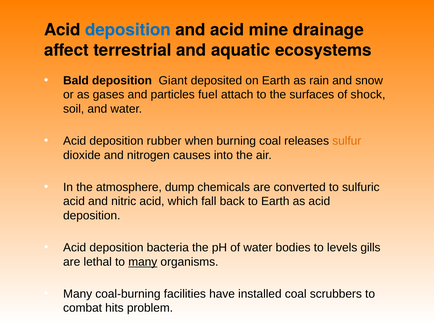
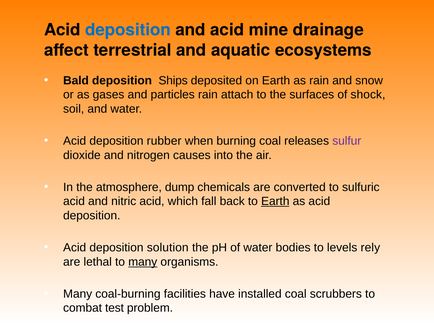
Giant: Giant -> Ships (173, 81)
particles fuel: fuel -> rain (208, 95)
sulfur colour: orange -> purple (347, 141)
Earth underline: none -> present (275, 202)
bacteria: bacteria -> solution (168, 248)
gills: gills -> rely (370, 248)
hits: hits -> test (115, 309)
